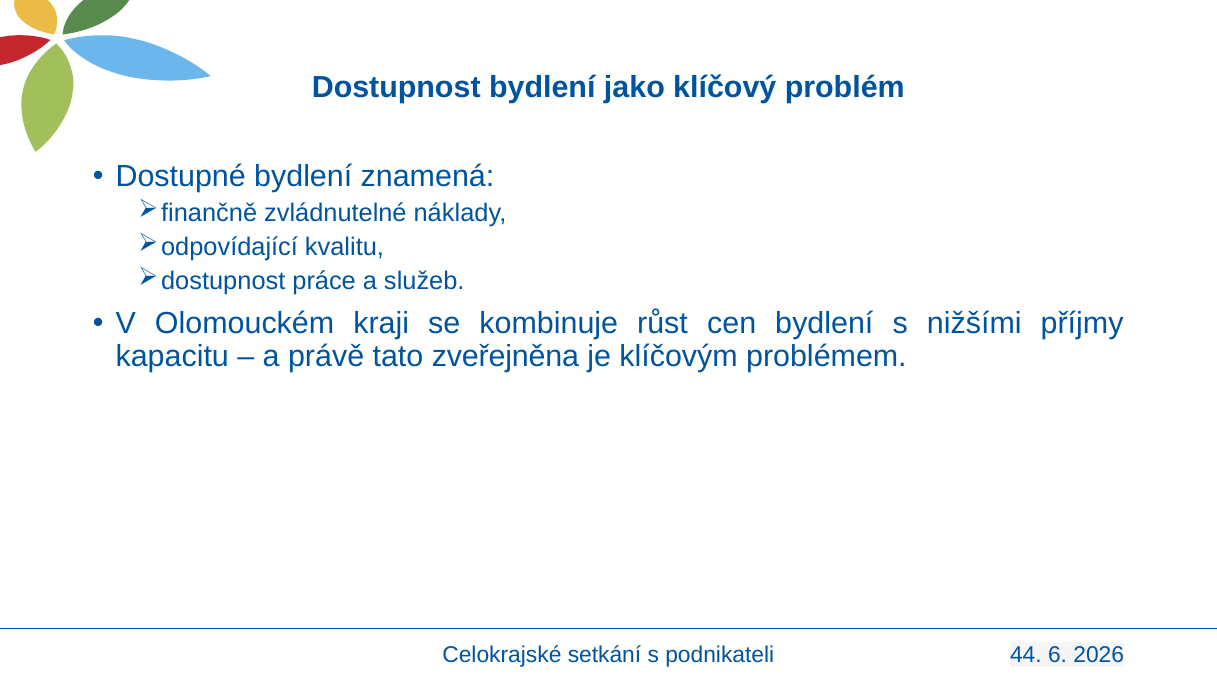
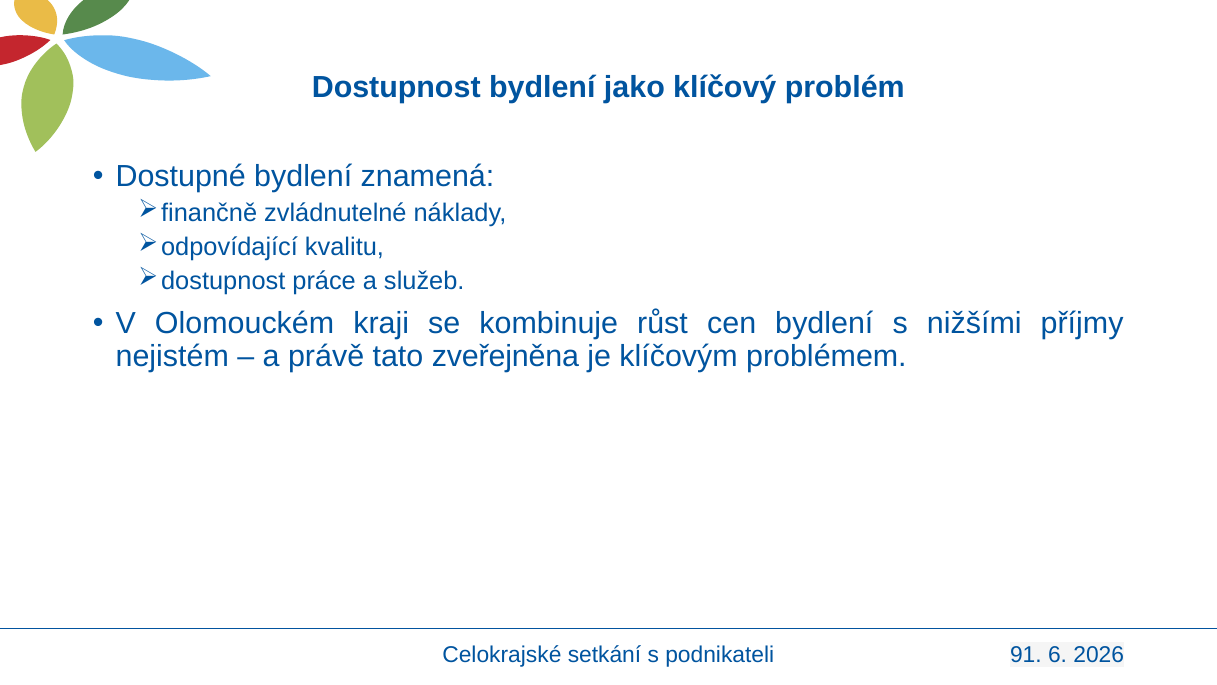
kapacitu: kapacitu -> nejistém (172, 356)
44: 44 -> 91 (1026, 654)
